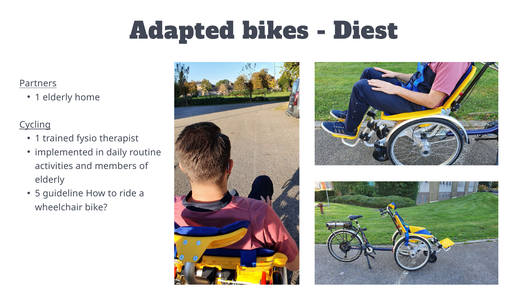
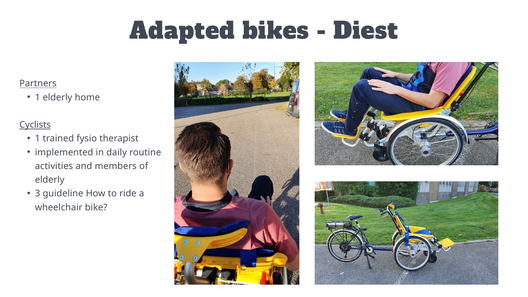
Cycling: Cycling -> Cyclists (35, 125)
5: 5 -> 3 (38, 194)
